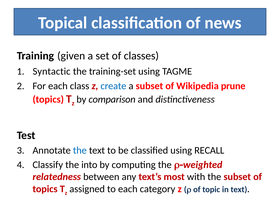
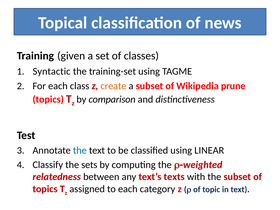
create colour: blue -> orange (113, 86)
RECALL: RECALL -> LINEAR (209, 150)
into: into -> sets (89, 165)
most: most -> texts (174, 177)
